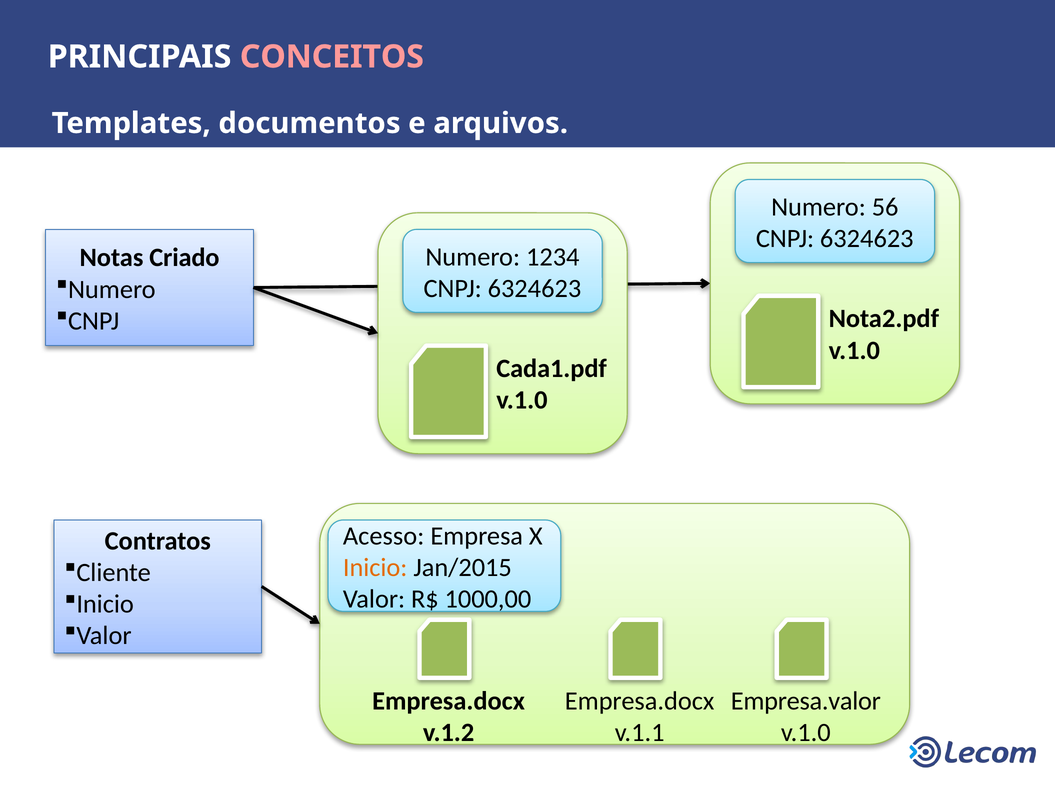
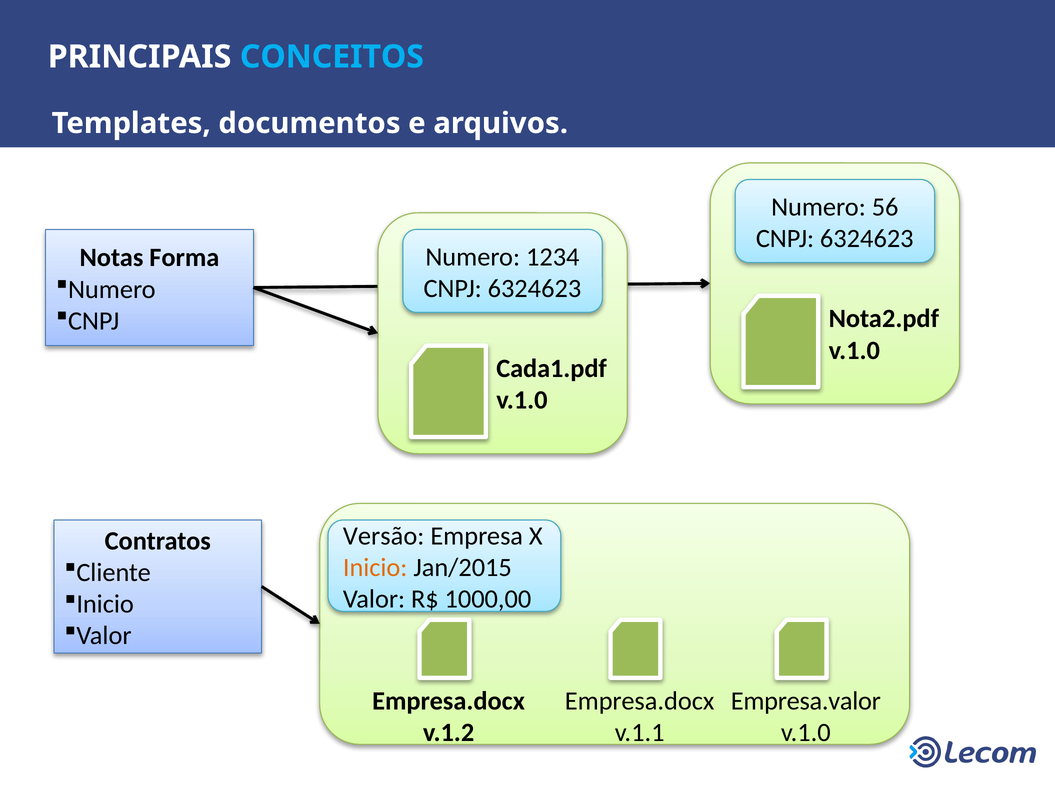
CONCEITOS colour: pink -> light blue (332, 57)
Criado: Criado -> Forma (184, 258)
Acesso: Acesso -> Versão (384, 536)
